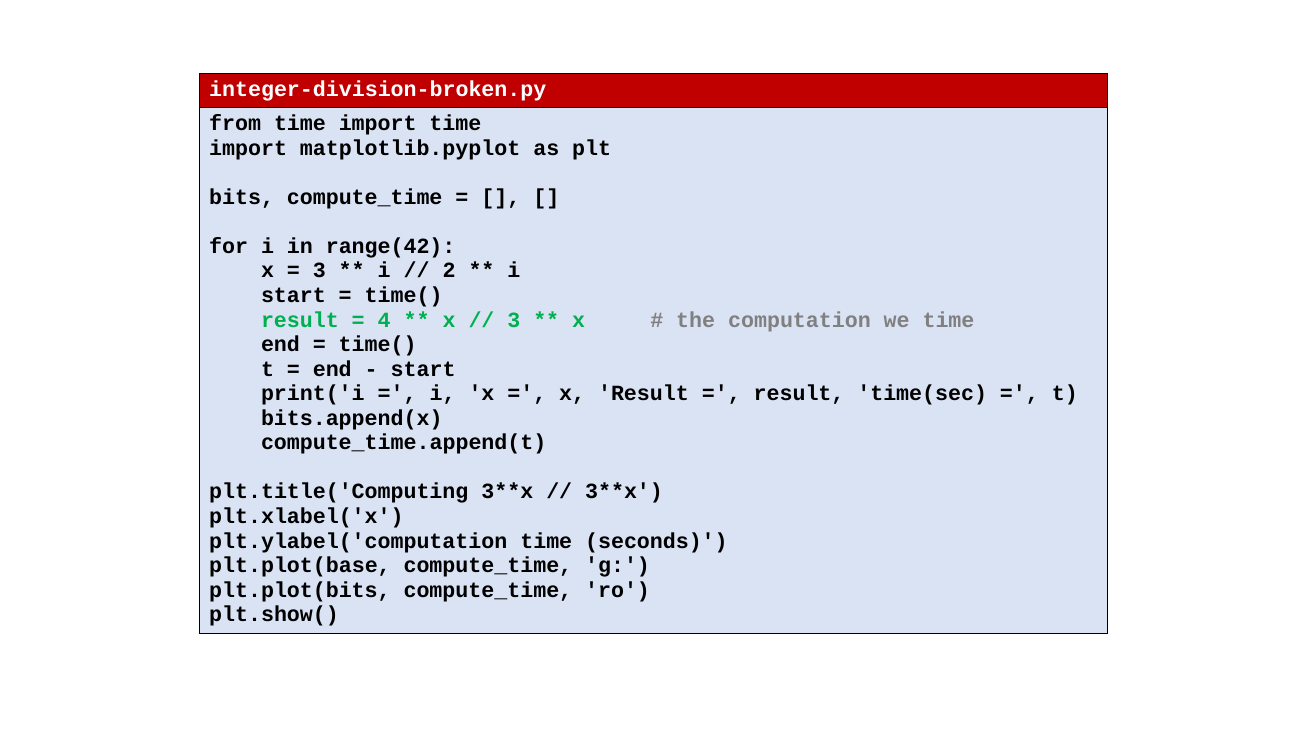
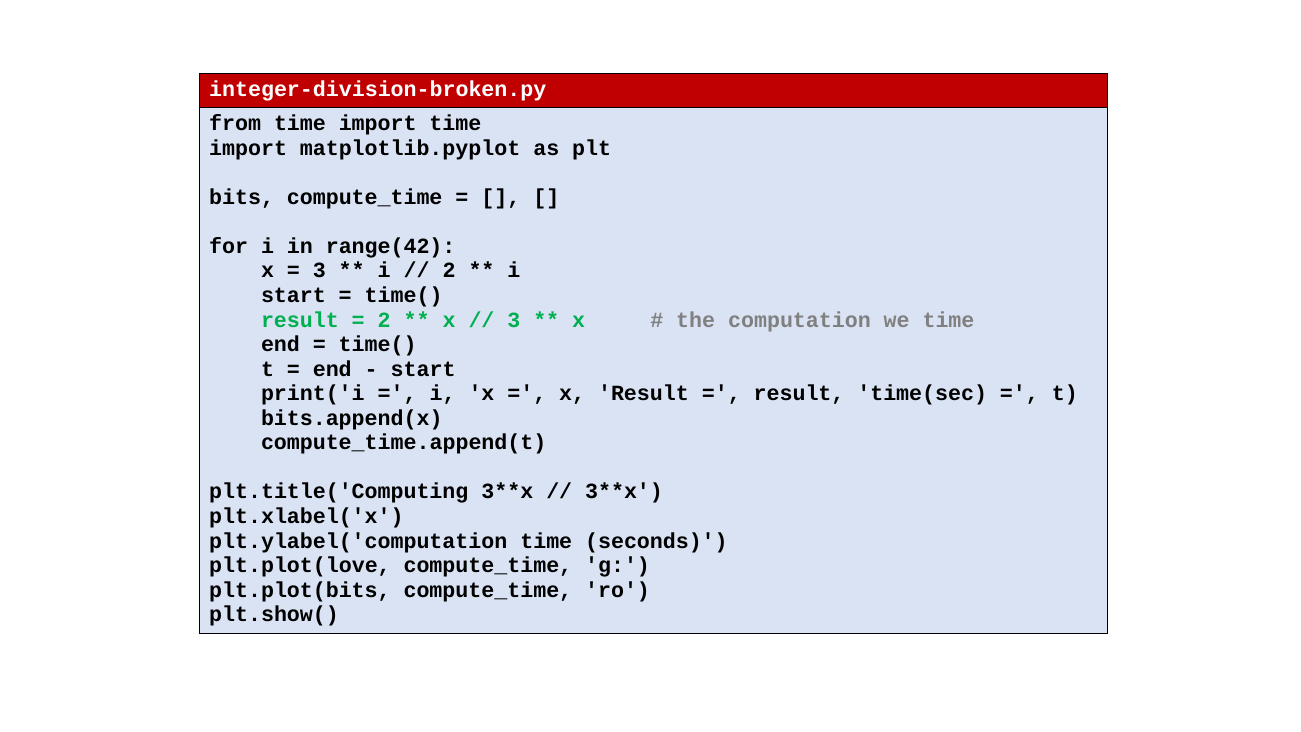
4: 4 -> 2 (384, 320)
plt.plot(base: plt.plot(base -> plt.plot(love (300, 565)
